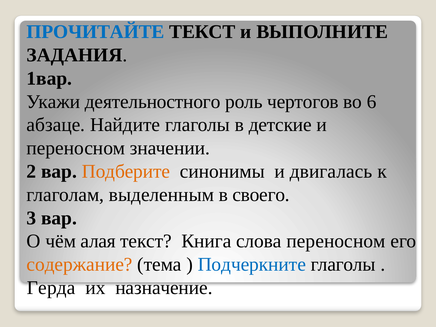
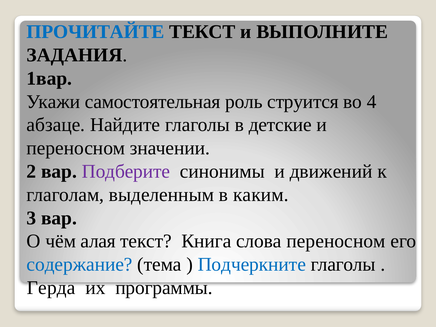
деятельностного: деятельностного -> самостоятельная (153, 102)
чертогов: чертогов -> струится (303, 102)
6: 6 -> 4 (372, 102)
Подберите colour: orange -> purple (126, 171)
двигалась: двигалась -> движений (331, 171)
своего: своего -> каким (261, 195)
содержание colour: orange -> blue (80, 264)
назначение: назначение -> программы (164, 288)
